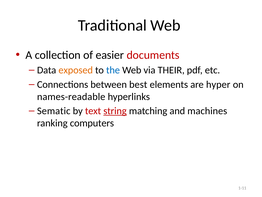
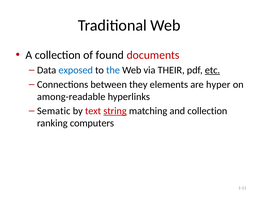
easier: easier -> found (110, 55)
exposed colour: orange -> blue (76, 70)
etc underline: none -> present (212, 70)
best: best -> they (138, 84)
names-readable: names-readable -> among-readable (71, 96)
and machines: machines -> collection (207, 111)
